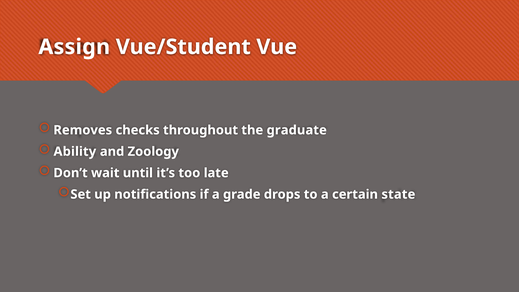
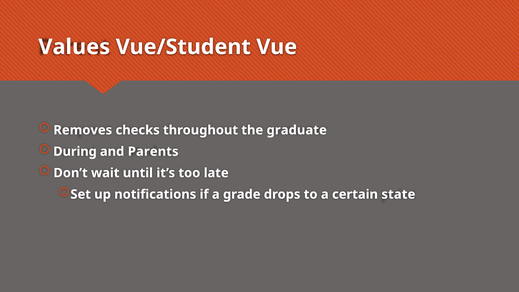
Assign: Assign -> Values (74, 47)
Ability: Ability -> During (75, 151)
Zoology: Zoology -> Parents (153, 151)
